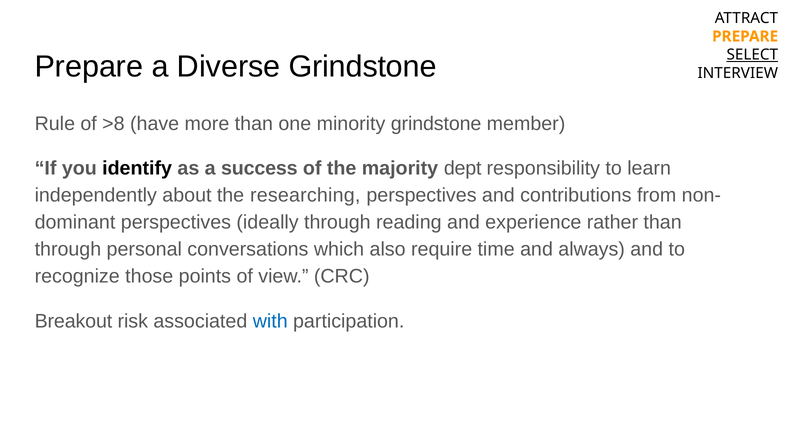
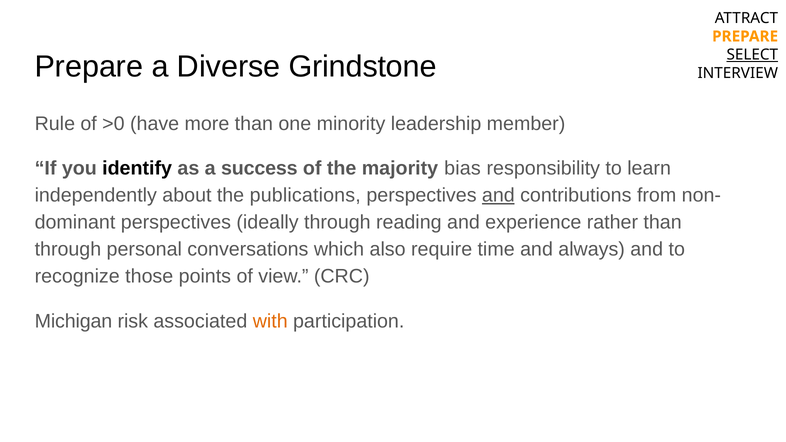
>8: >8 -> >0 (113, 124)
minority grindstone: grindstone -> leadership (436, 124)
dept: dept -> bias (462, 168)
researching: researching -> publications (305, 195)
and underline: none -> present (498, 195)
Breakout: Breakout -> Michigan (73, 321)
with colour: blue -> orange (270, 321)
